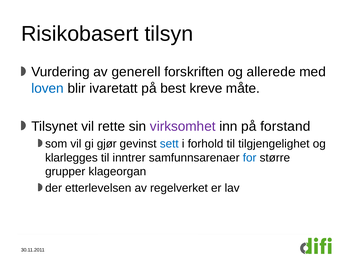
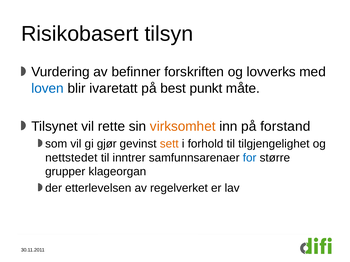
generell: generell -> befinner (136, 72)
allerede: allerede -> lovverks (271, 72)
kreve: kreve -> punkt (206, 88)
virksomhet colour: purple -> orange (183, 127)
sett colour: blue -> orange (169, 144)
klarlegges: klarlegges -> nettstedet (71, 158)
